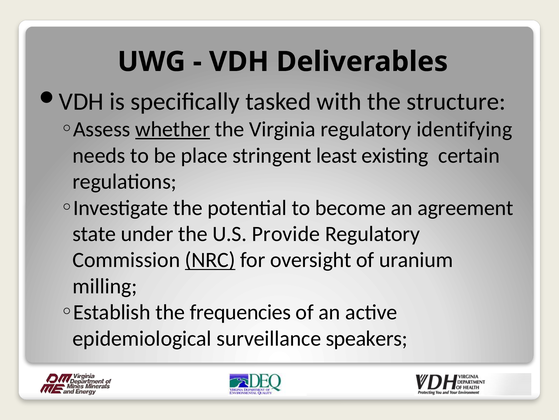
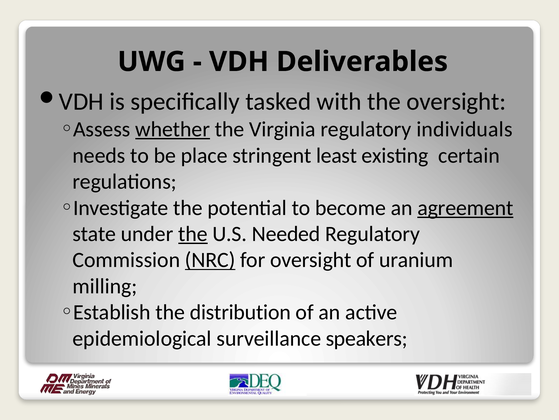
the structure: structure -> oversight (456, 101)
identifying: identifying -> individuals (464, 129)
agreement underline: none -> present (465, 207)
the underline: none -> present (193, 234)
Provide: Provide -> Needed (286, 234)
frequencies: frequencies -> distribution (240, 312)
